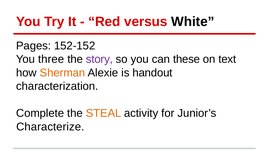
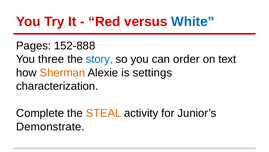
White colour: black -> blue (193, 21)
152-152: 152-152 -> 152-888 (75, 46)
story colour: purple -> blue (99, 59)
these: these -> order (186, 59)
handout: handout -> settings (152, 72)
Characterize: Characterize -> Demonstrate (50, 126)
